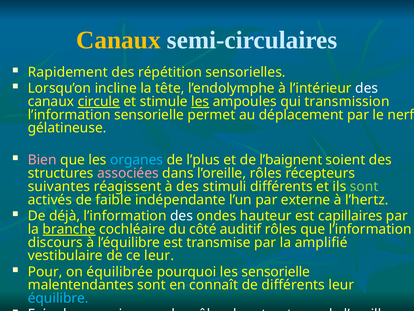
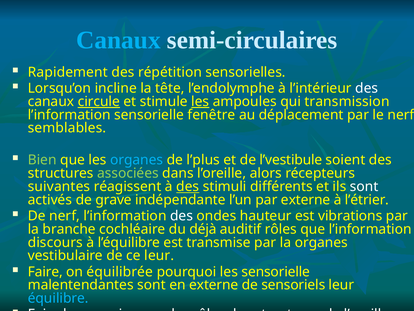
Canaux colour: yellow -> light blue (118, 40)
permet: permet -> fenêtre (211, 115)
gélatineuse: gélatineuse -> semblables (67, 128)
Bien colour: pink -> light green (42, 160)
l’baignent: l’baignent -> l’vestibule (291, 160)
associées colour: pink -> light green (128, 173)
l’oreille rôles: rôles -> alors (266, 173)
des underline: none -> present (188, 186)
sont colour: light green -> white (364, 186)
faible: faible -> grave (114, 200)
l’hertz: l’hertz -> l’étrier (367, 200)
De déjà: déjà -> nerf (65, 216)
capillaires: capillaires -> vibrations (350, 216)
branche underline: present -> none (69, 229)
côté: côté -> déjà (203, 229)
la amplifié: amplifié -> organes (321, 242)
Pour: Pour -> Faire (45, 271)
en connaît: connaît -> externe (214, 285)
de différents: différents -> sensoriels (293, 285)
